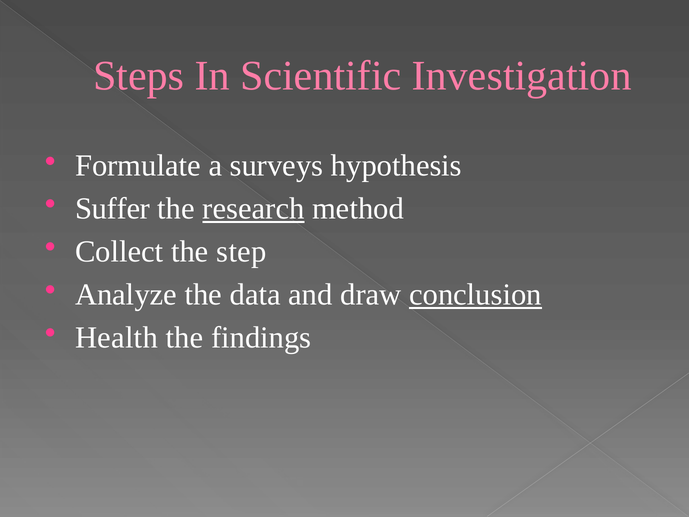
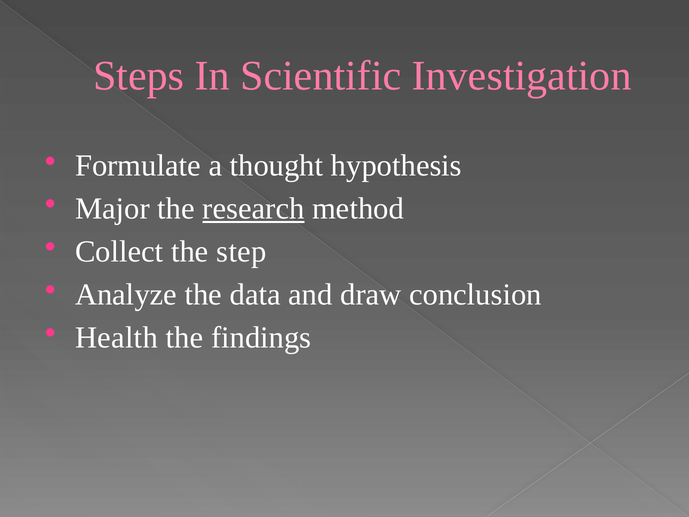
surveys: surveys -> thought (276, 166)
Suffer: Suffer -> Major (112, 209)
conclusion underline: present -> none (475, 295)
